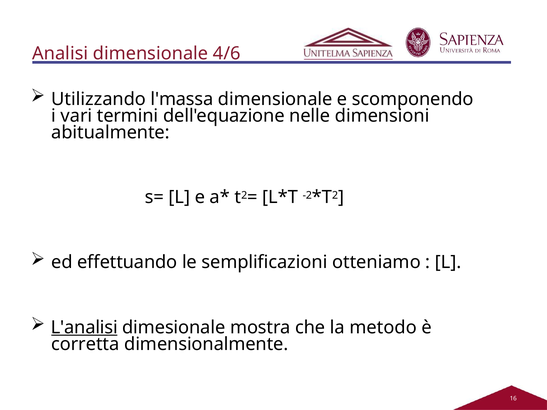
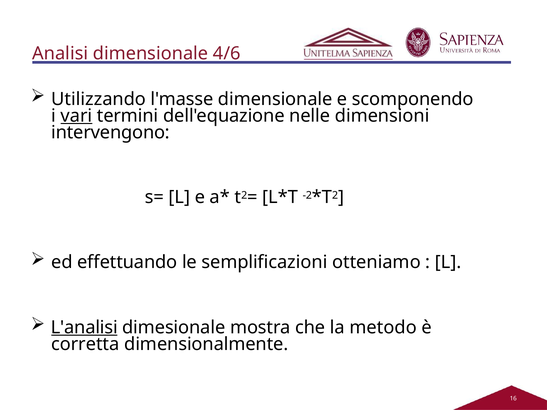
l'massa: l'massa -> l'masse (182, 99)
vari underline: none -> present (76, 116)
abitualmente: abitualmente -> intervengono (111, 132)
